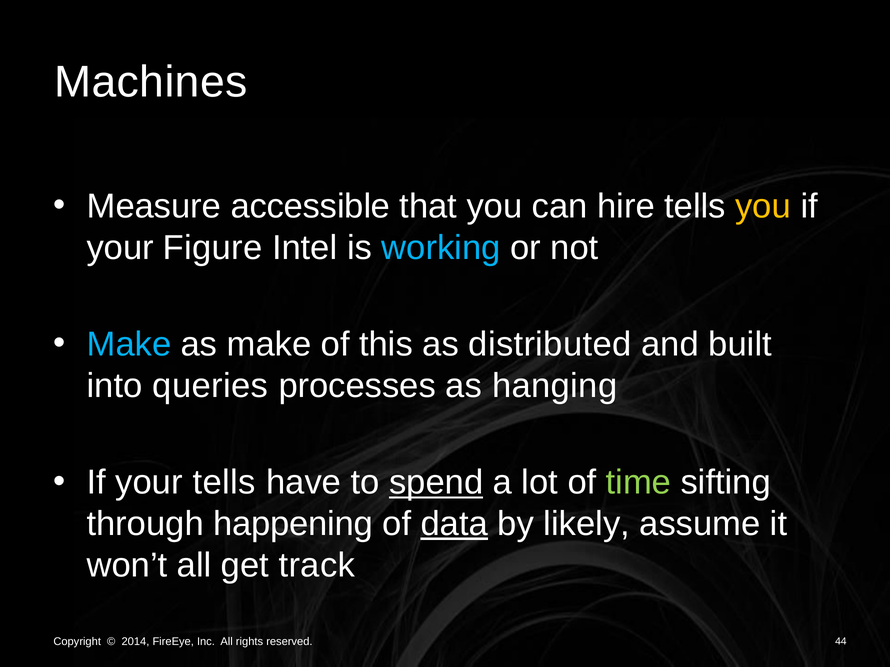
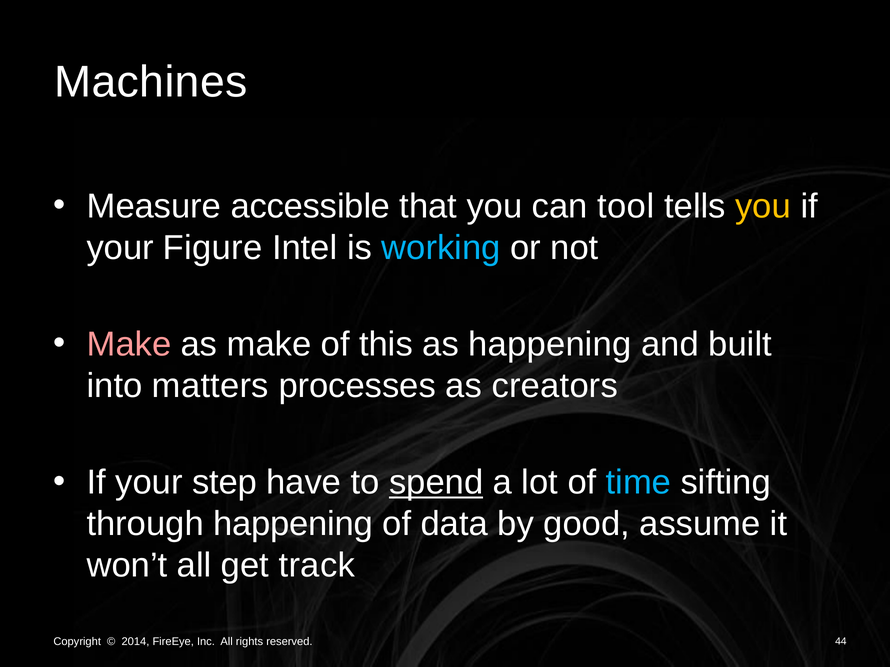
hire: hire -> tool (626, 206)
Make colour: light blue -> pink (129, 345)
as distributed: distributed -> happening (550, 345)
queries: queries -> matters (210, 386)
hanging: hanging -> creators (555, 386)
your tells: tells -> step (225, 483)
time colour: light green -> light blue (639, 483)
data underline: present -> none (454, 524)
likely: likely -> good (587, 524)
